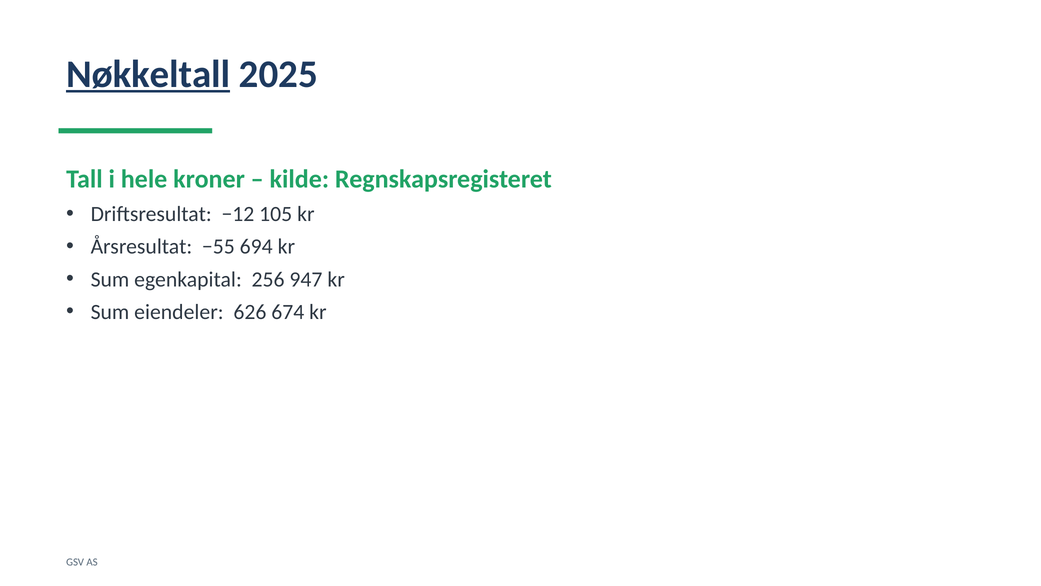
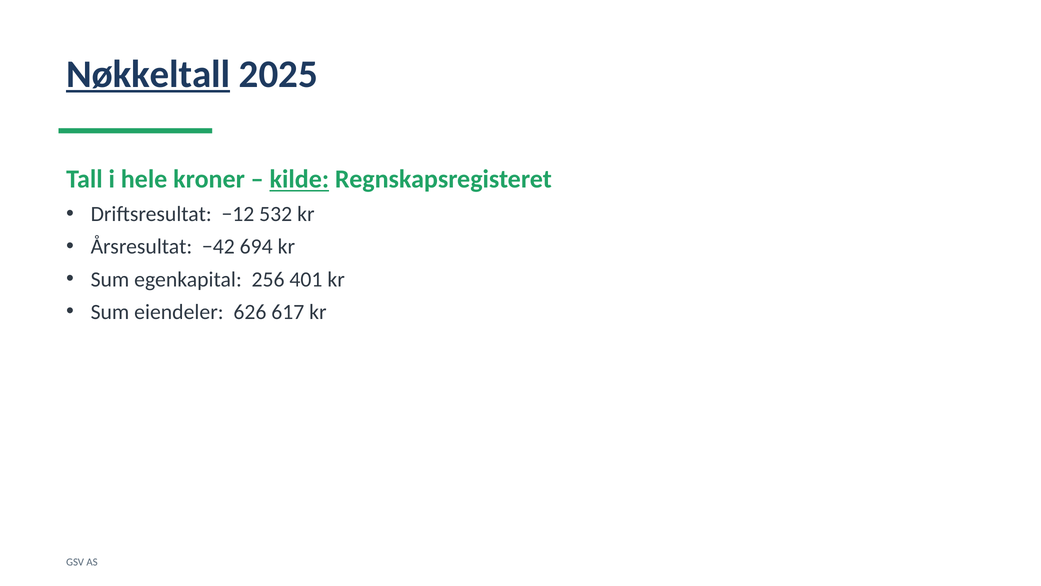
kilde underline: none -> present (299, 179)
105: 105 -> 532 (276, 214)
−55: −55 -> −42 (218, 247)
947: 947 -> 401 (306, 279)
674: 674 -> 617 (288, 312)
